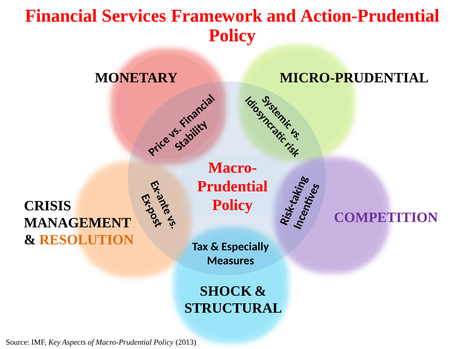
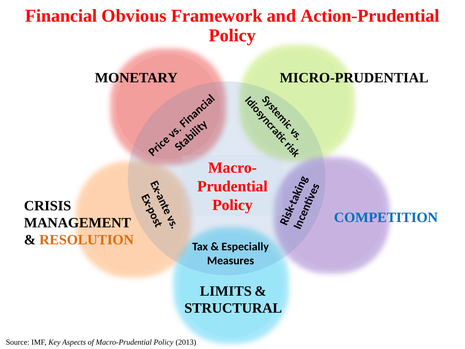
Services: Services -> Obvious (134, 16)
COMPETITION colour: purple -> blue (386, 217)
SHOCK: SHOCK -> LIMITS (226, 291)
